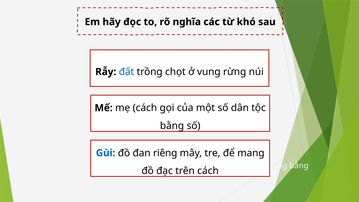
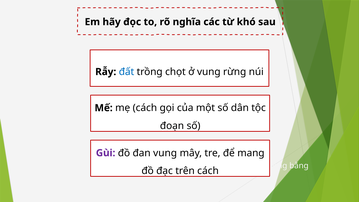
bằng: bằng -> đoạn (172, 126)
Gùi colour: blue -> purple (106, 153)
đan riêng: riêng -> vung (165, 153)
